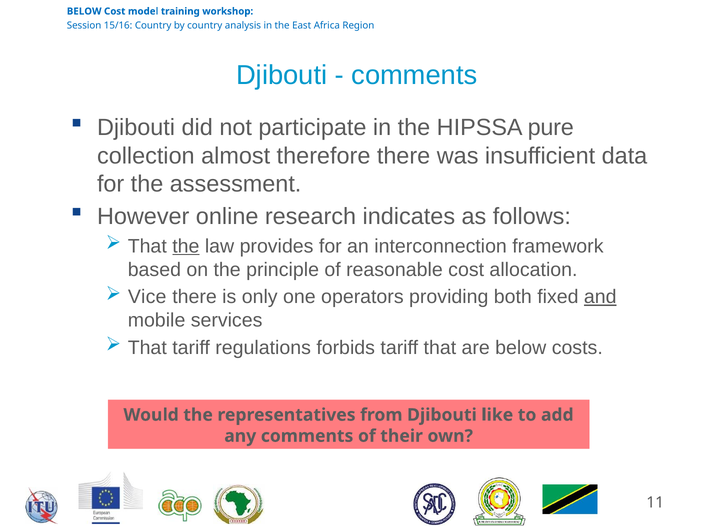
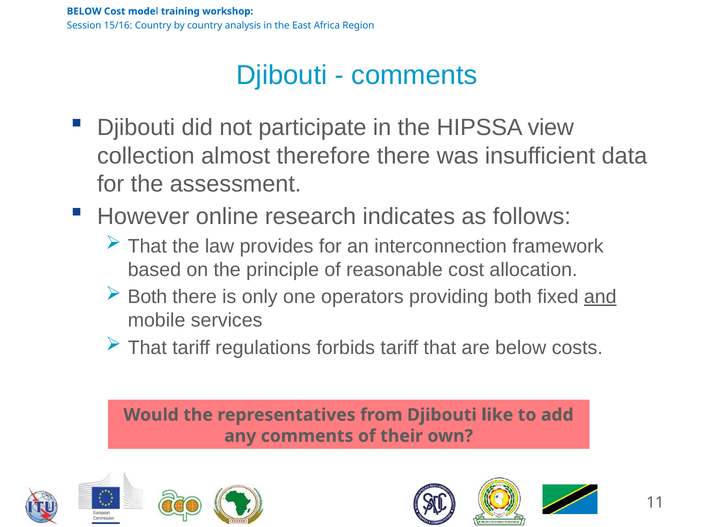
pure: pure -> view (551, 128)
the underline: present -> none (186, 246)
Vice: Vice -> Both (147, 297)
